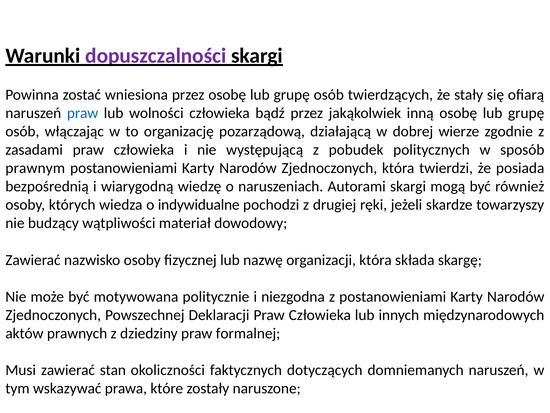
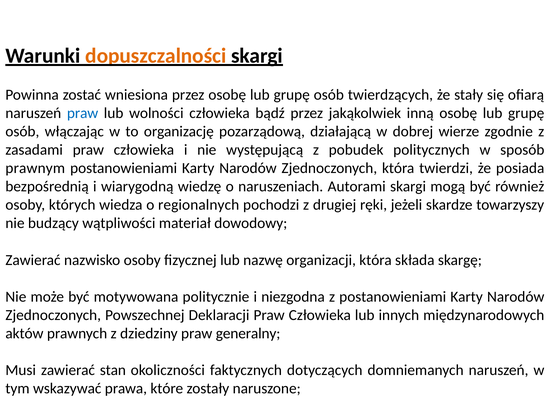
dopuszczalności colour: purple -> orange (156, 56)
indywidualne: indywidualne -> regionalnych (199, 205)
formalnej: formalnej -> generalny (248, 333)
